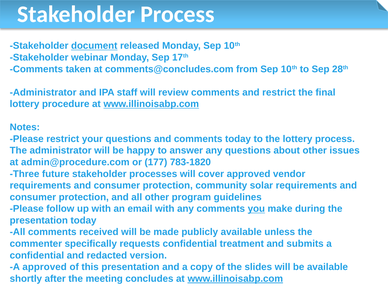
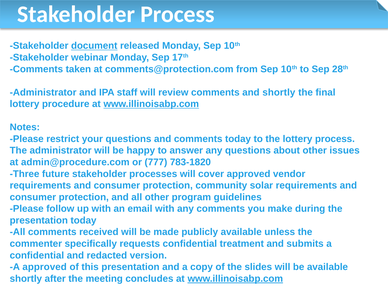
comments@concludes.com: comments@concludes.com -> comments@protection.com (169, 69)
and restrict: restrict -> shortly (279, 92)
177: 177 -> 777 (156, 162)
you underline: present -> none (256, 209)
